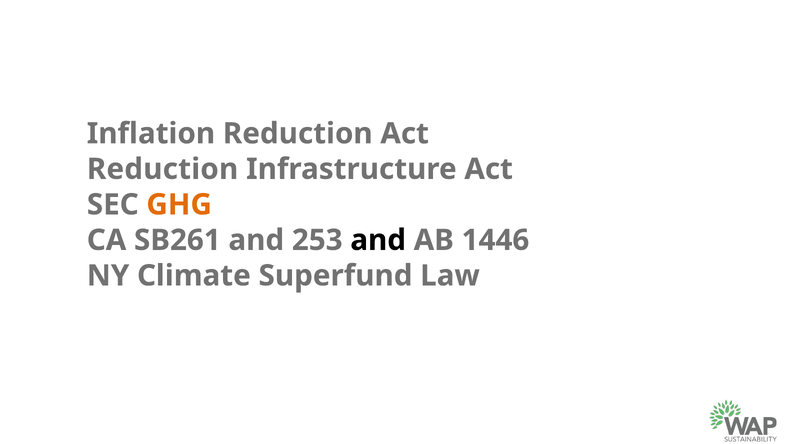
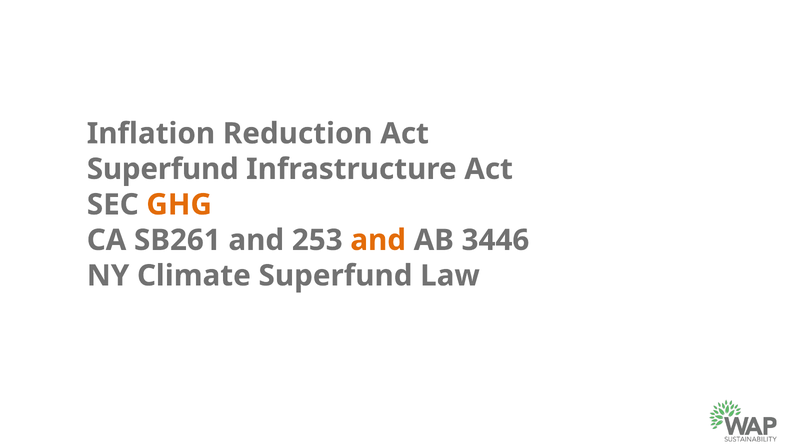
Reduction: Reduction -> Superfund (163, 169)
and colour: black -> orange (378, 240)
1446: 1446 -> 3446 (495, 240)
